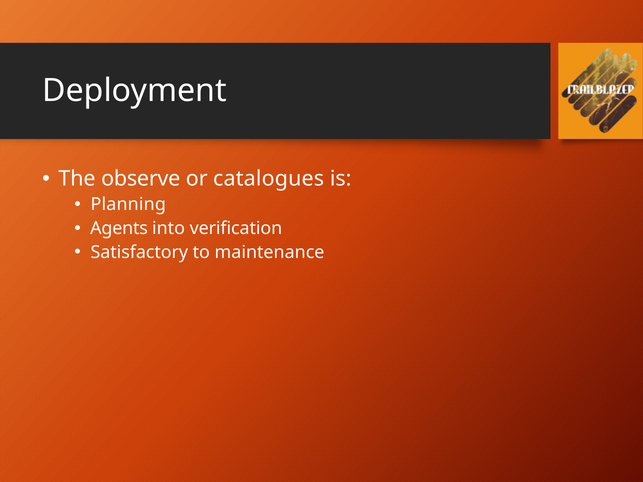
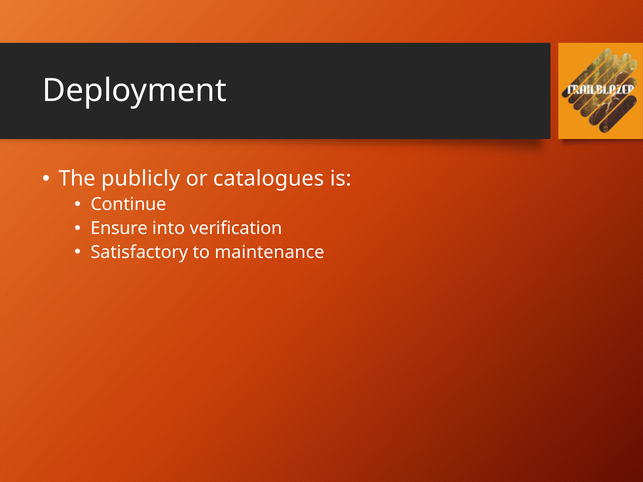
observe: observe -> publicly (141, 179)
Planning: Planning -> Continue (128, 205)
Agents: Agents -> Ensure (119, 228)
